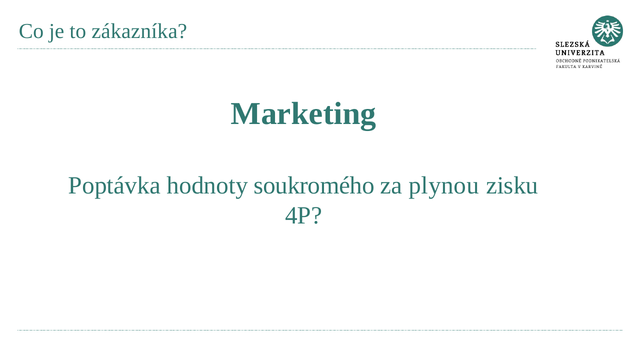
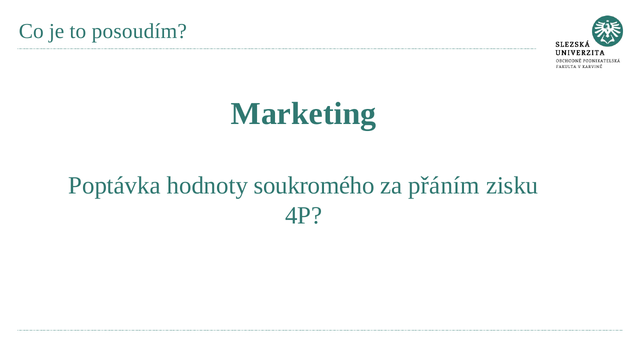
zákazníka: zákazníka -> posoudím (139, 31)
plynou: plynou -> přáním (444, 186)
